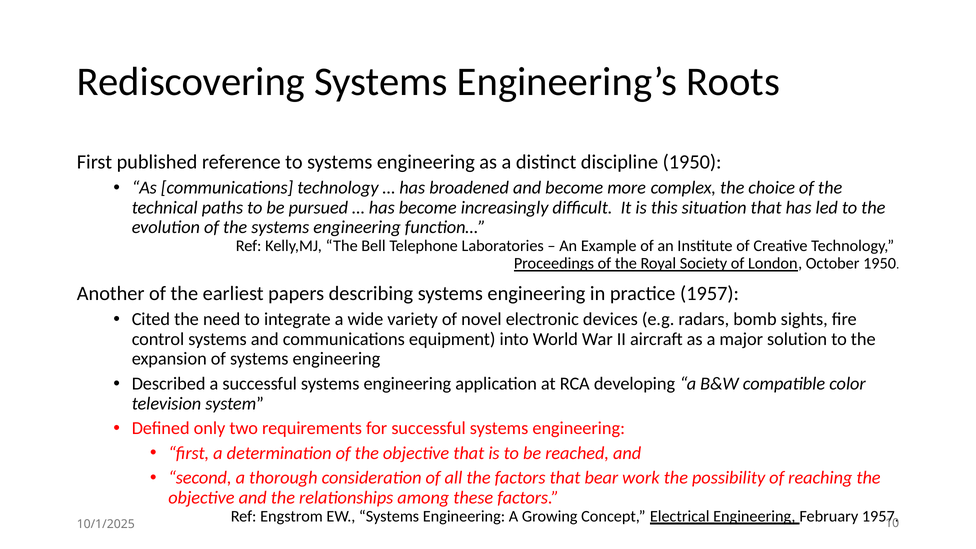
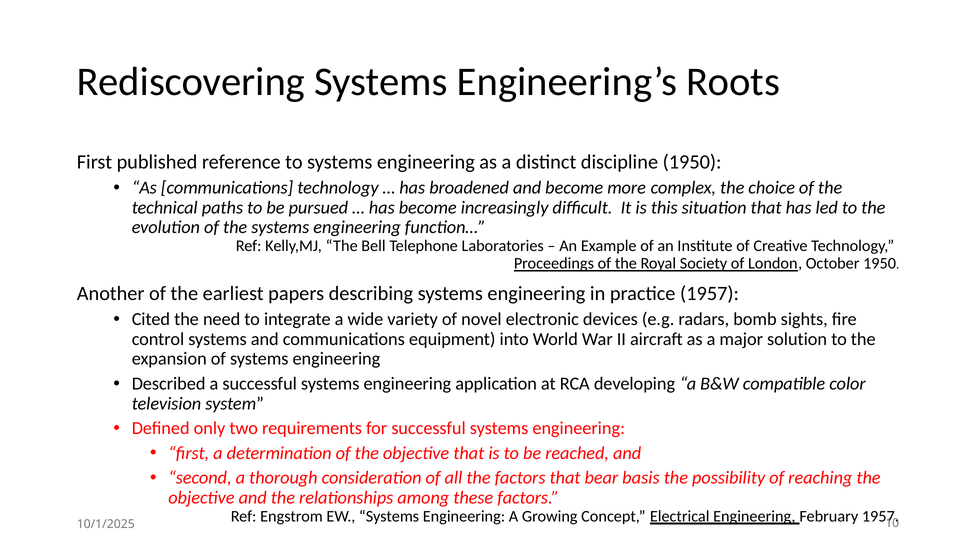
work: work -> basis (641, 478)
